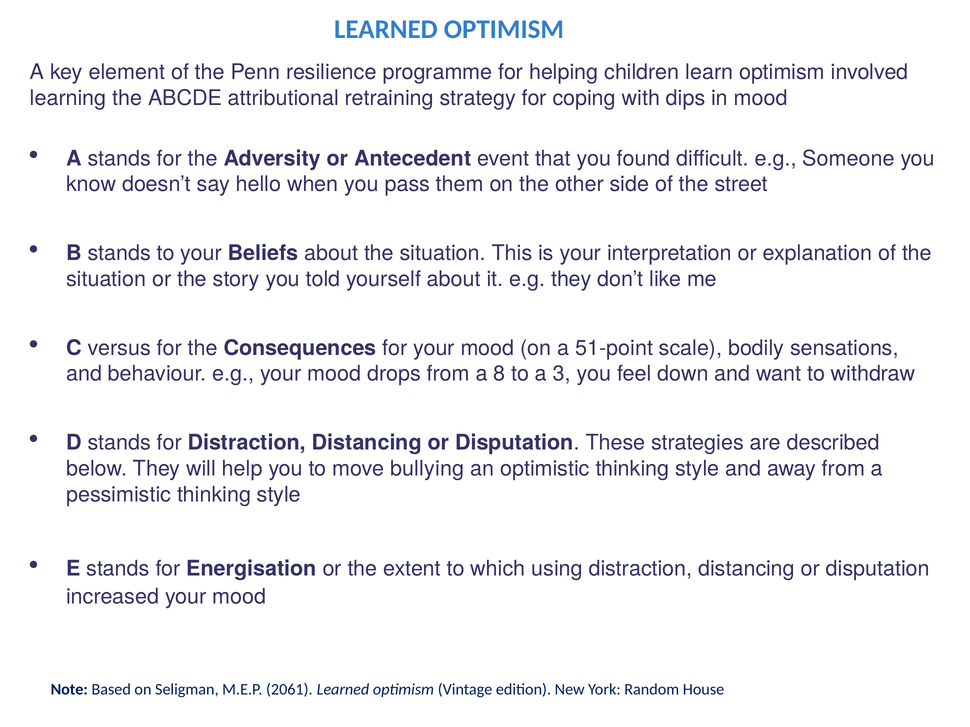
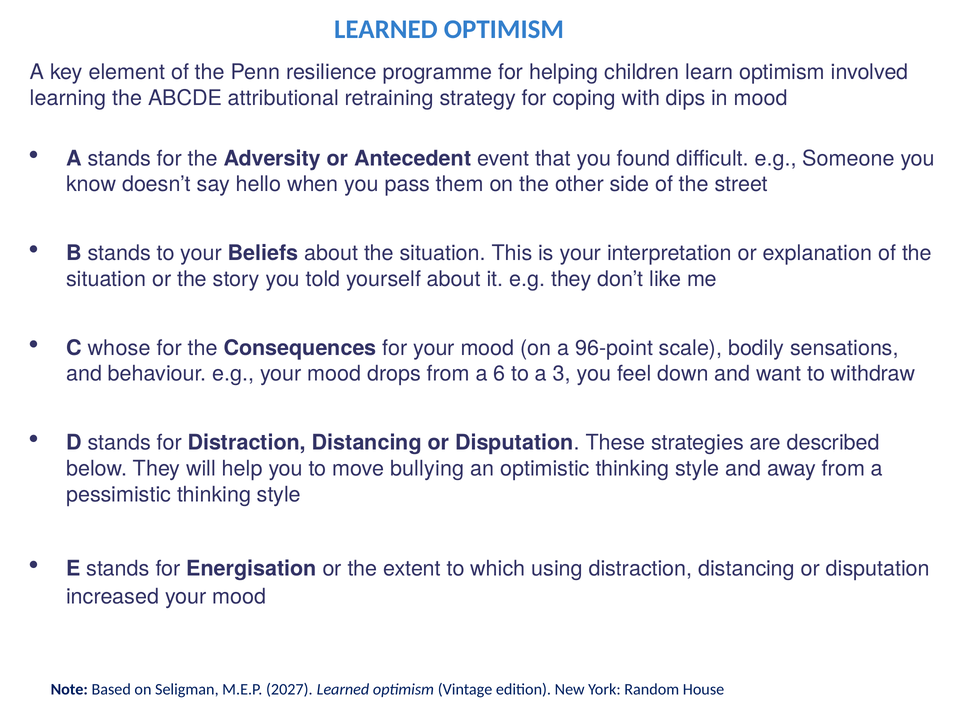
versus: versus -> whose (119, 348)
51-point: 51-point -> 96-point (614, 348)
8: 8 -> 6 (499, 374)
2061: 2061 -> 2027 (289, 690)
